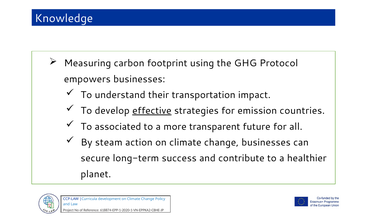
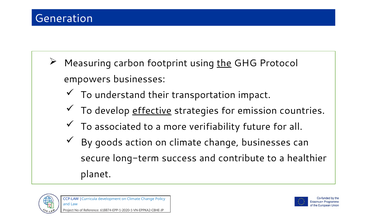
Knowledge: Knowledge -> Generation (64, 18)
the underline: none -> present (224, 63)
transparent: transparent -> verifiability (215, 126)
steam: steam -> goods (109, 142)
